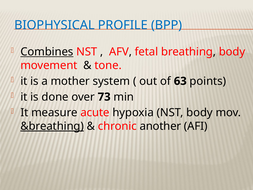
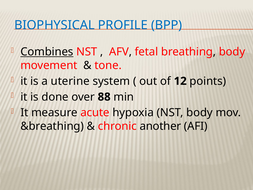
mother: mother -> uterine (70, 81)
63: 63 -> 12 (180, 81)
73: 73 -> 88 (104, 97)
&breathing underline: present -> none (52, 126)
